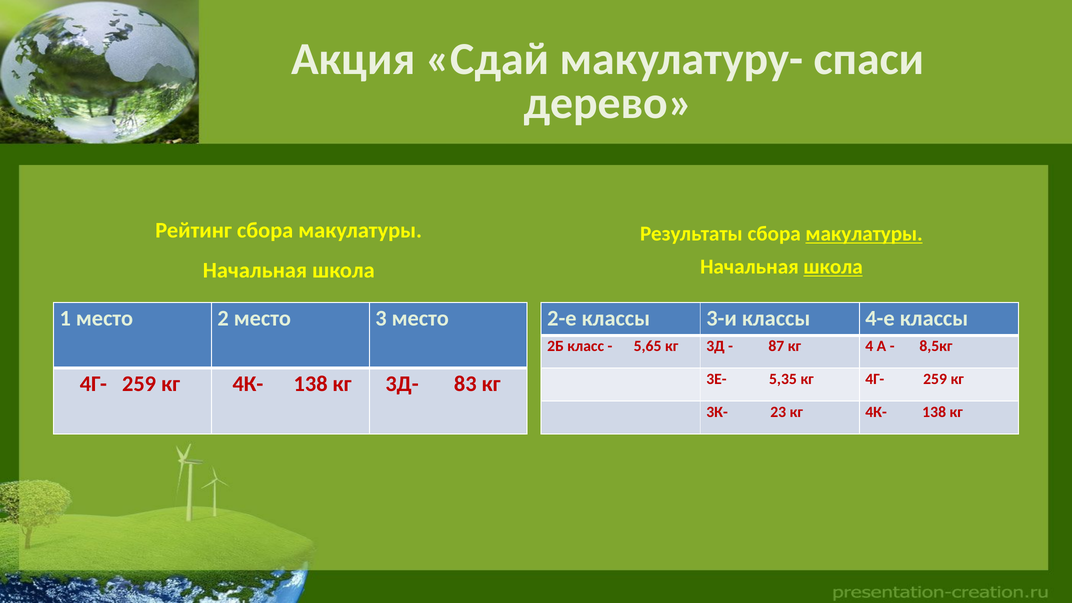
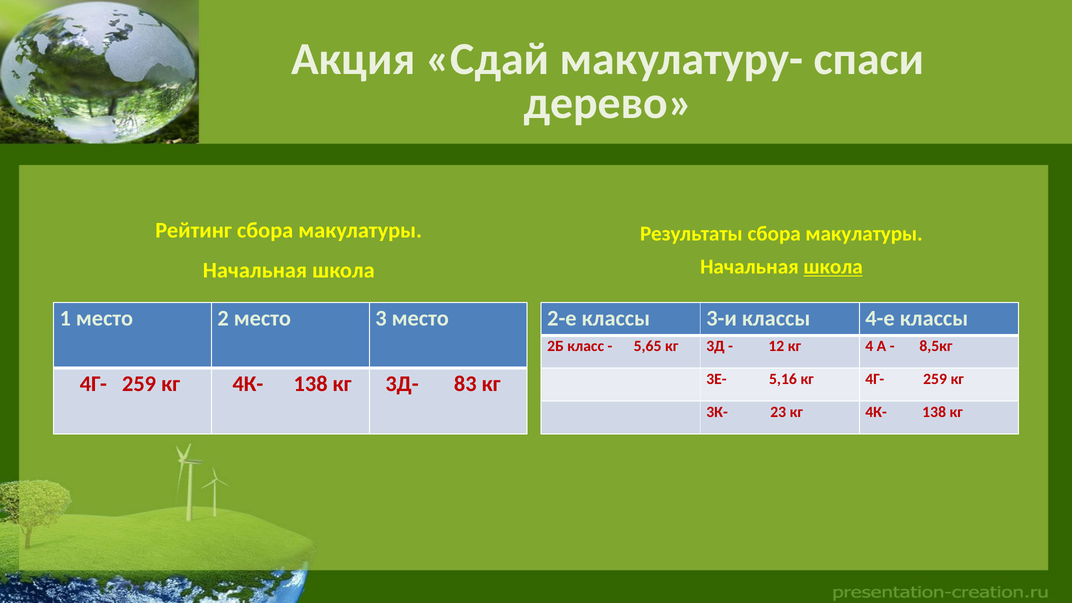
макулатуры underline: present -> none (864, 234)
87: 87 -> 12 (776, 346)
5,35: 5,35 -> 5,16 (783, 379)
